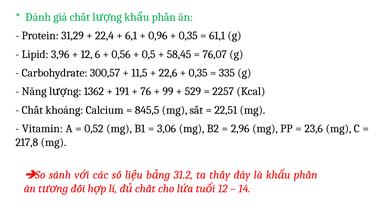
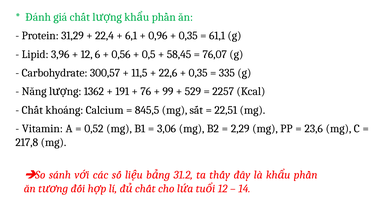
2,96: 2,96 -> 2,29 (240, 129)
